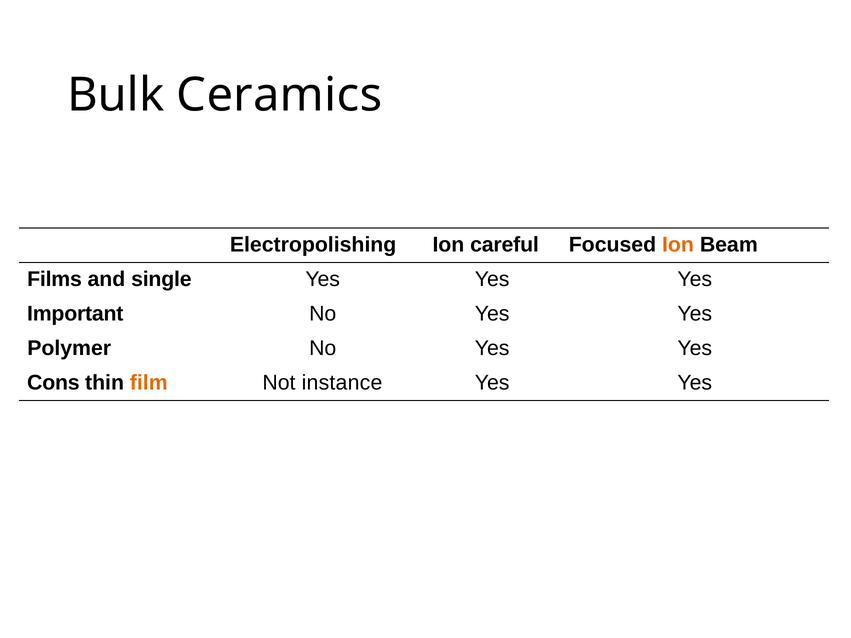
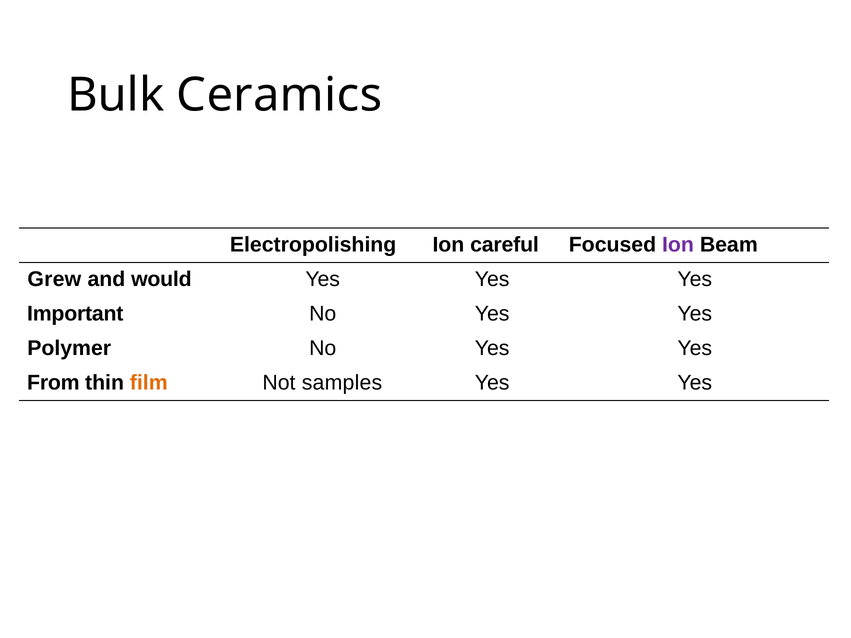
Ion colour: orange -> purple (678, 245)
Films: Films -> Grew (54, 279)
single: single -> would (161, 279)
Cons: Cons -> From (53, 383)
instance: instance -> samples (342, 383)
